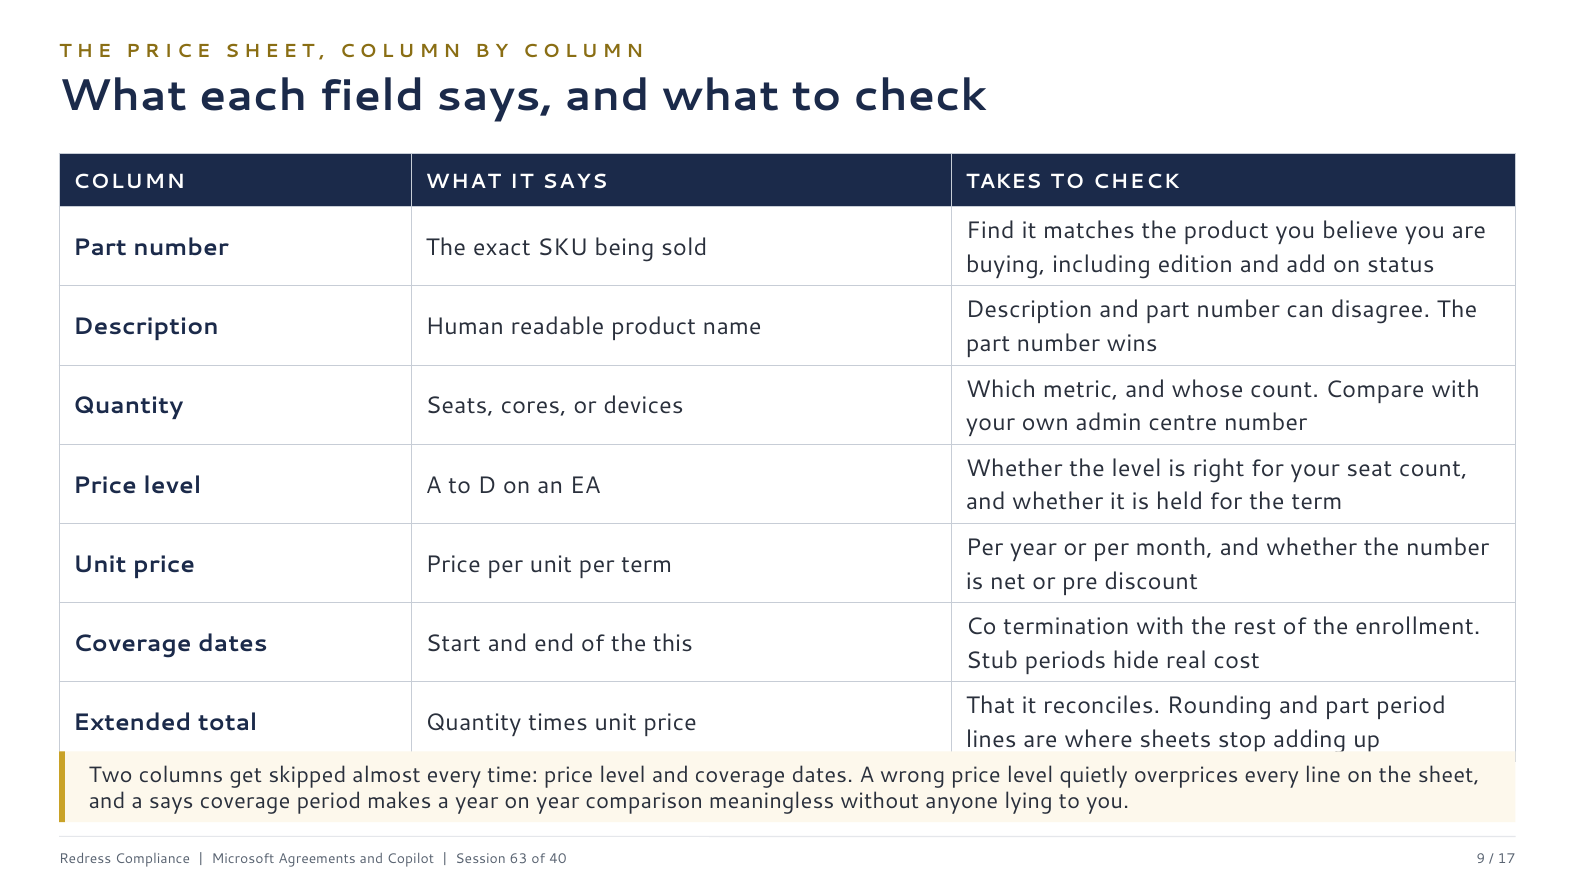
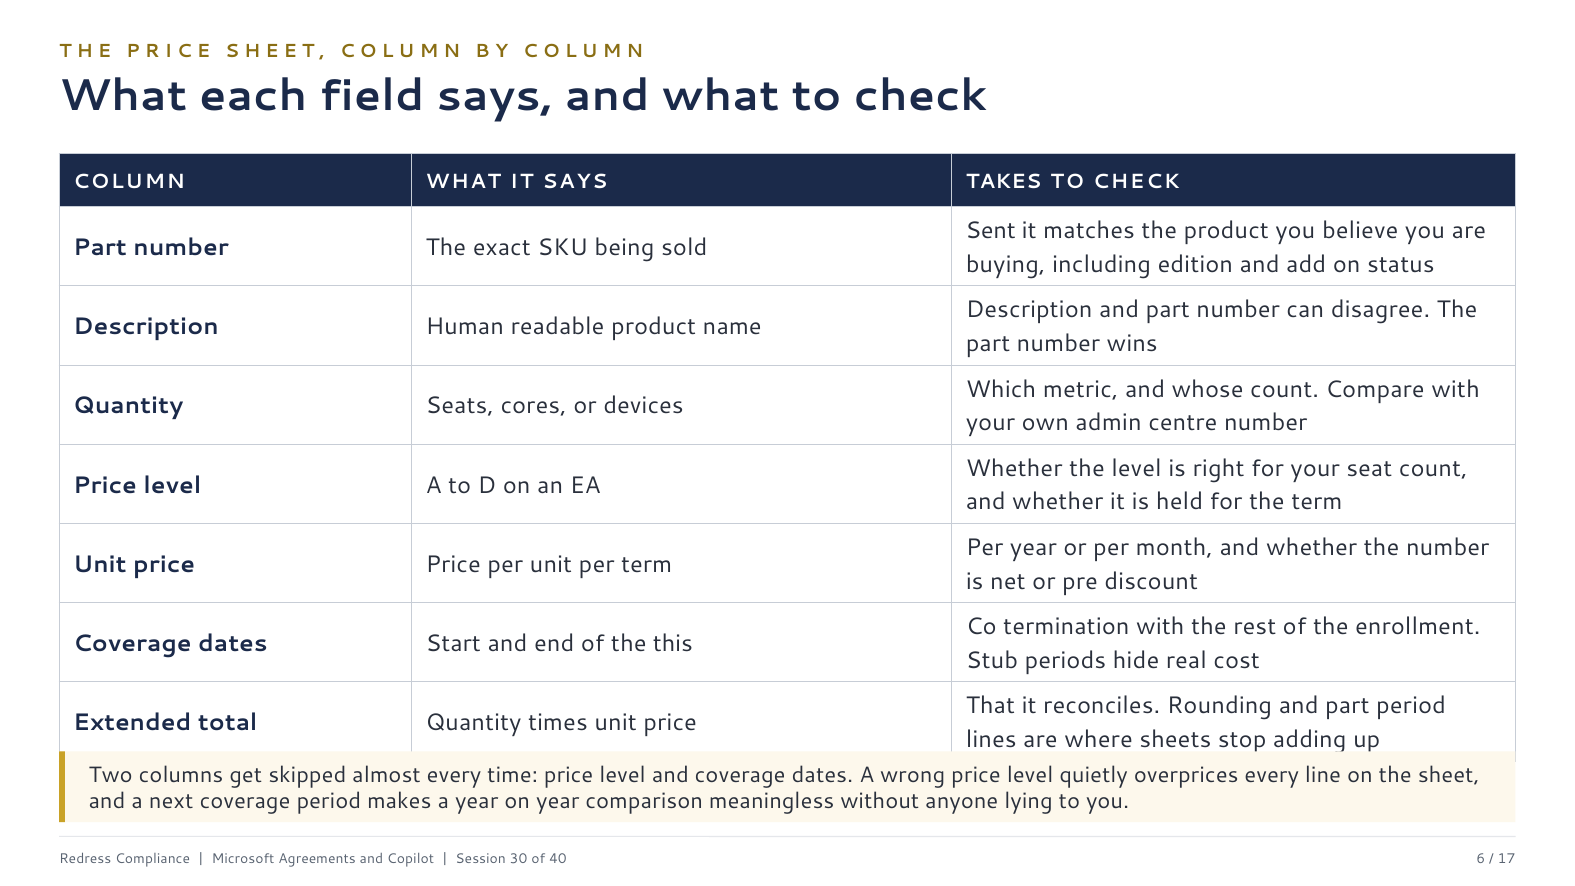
Find: Find -> Sent (991, 231)
a says: says -> next (171, 801)
63: 63 -> 30 (519, 859)
9: 9 -> 6 (1481, 859)
